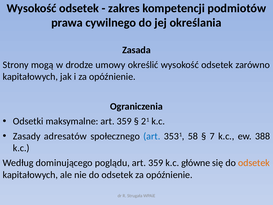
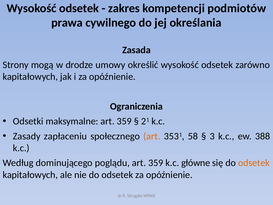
adresatów: adresatów -> zapłaceniu (65, 136)
art colour: blue -> orange (152, 136)
7: 7 -> 3 (212, 136)
